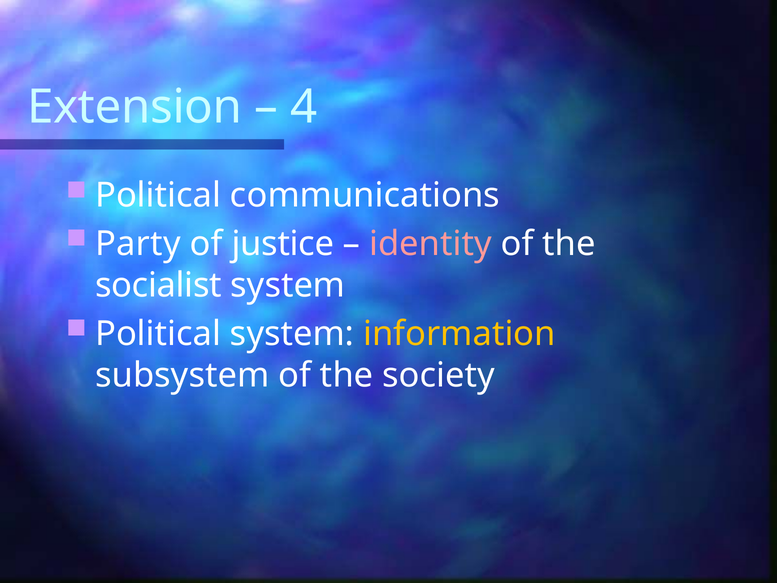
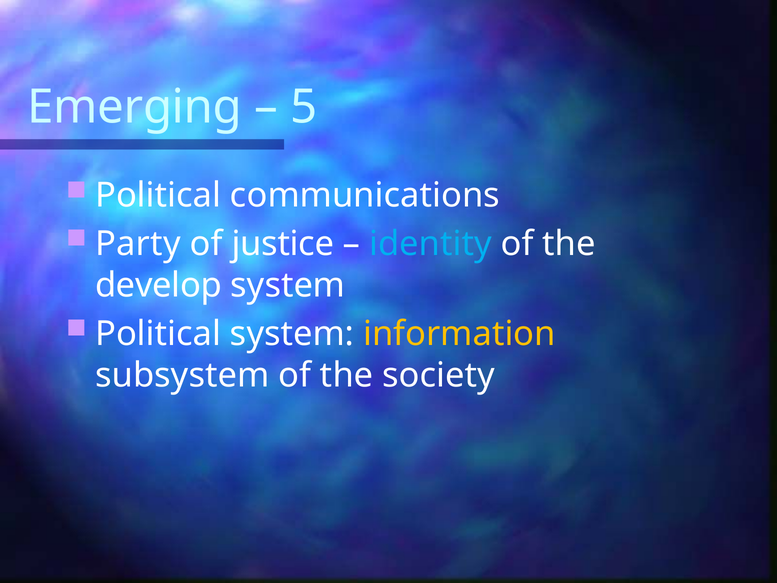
Extension: Extension -> Emerging (135, 107)
4: 4 -> 5 (304, 107)
identity colour: pink -> light blue (430, 244)
socialist: socialist -> develop (158, 285)
